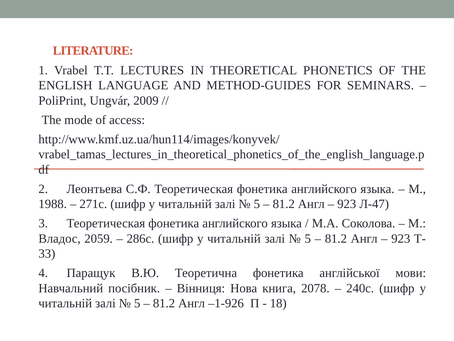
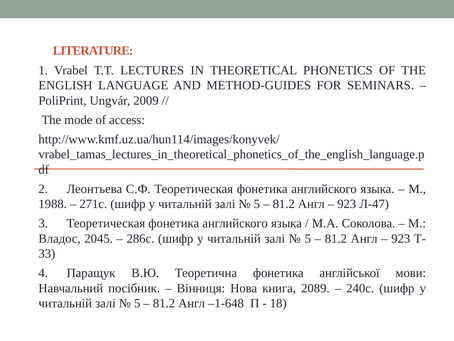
2059: 2059 -> 2045 (99, 238)
2078: 2078 -> 2089 (315, 288)
–1-926: –1-926 -> –1-648 (226, 303)
